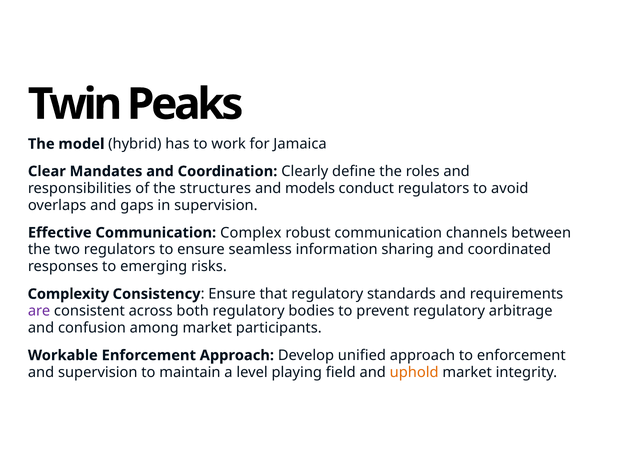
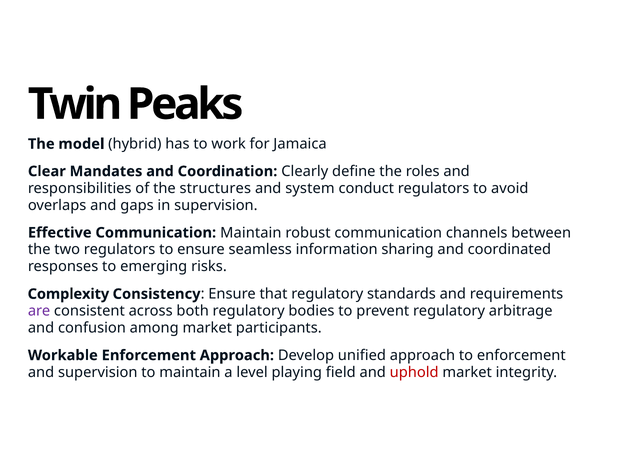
models: models -> system (310, 188)
Communication Complex: Complex -> Maintain (251, 233)
uphold colour: orange -> red (414, 372)
